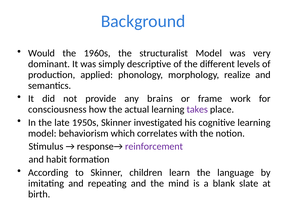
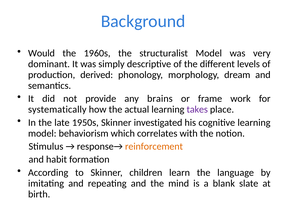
applied: applied -> derived (97, 75)
realize: realize -> dream (237, 75)
consciousness: consciousness -> systematically (57, 109)
reinforcement colour: purple -> orange (154, 146)
